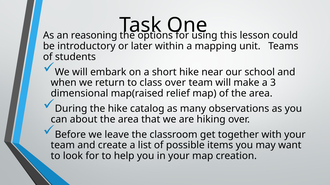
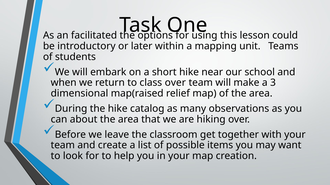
reasoning: reasoning -> facilitated (94, 35)
